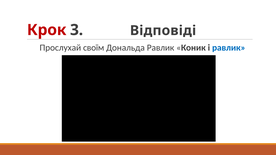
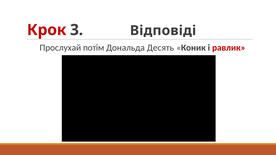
своїм: своїм -> потім (94, 48)
Дональда Равлик: Равлик -> Десять (160, 48)
равлик colour: blue -> red (229, 48)
